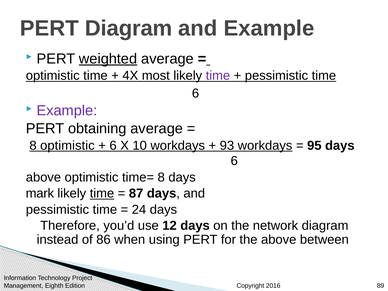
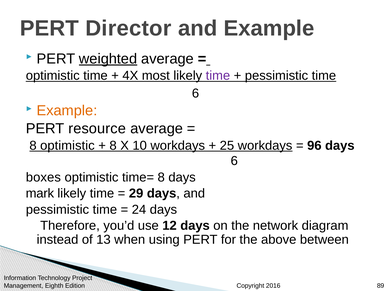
PERT Diagram: Diagram -> Director (128, 28)
Example colour: purple -> orange (67, 111)
obtaining: obtaining -> resource (97, 128)
6: 6 -> 8 (113, 145)
93: 93 -> 25 (227, 145)
95: 95 -> 96 (314, 145)
above: above -> boxes (43, 177)
time underline: present -> none (102, 193)
87: 87 -> 29 (136, 193)
86: 86 -> 13 (103, 240)
